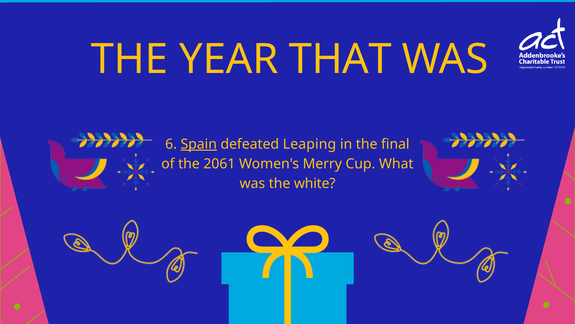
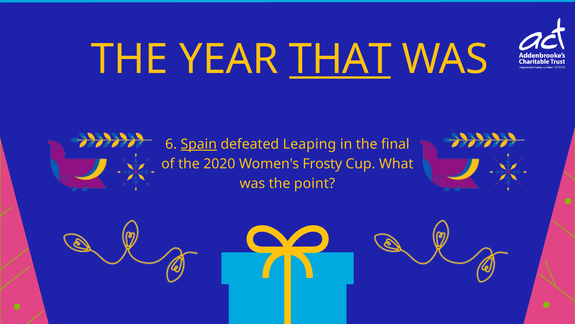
THAT underline: none -> present (340, 59)
2061: 2061 -> 2020 (219, 164)
Merry: Merry -> Frosty (322, 164)
white: white -> point (315, 183)
